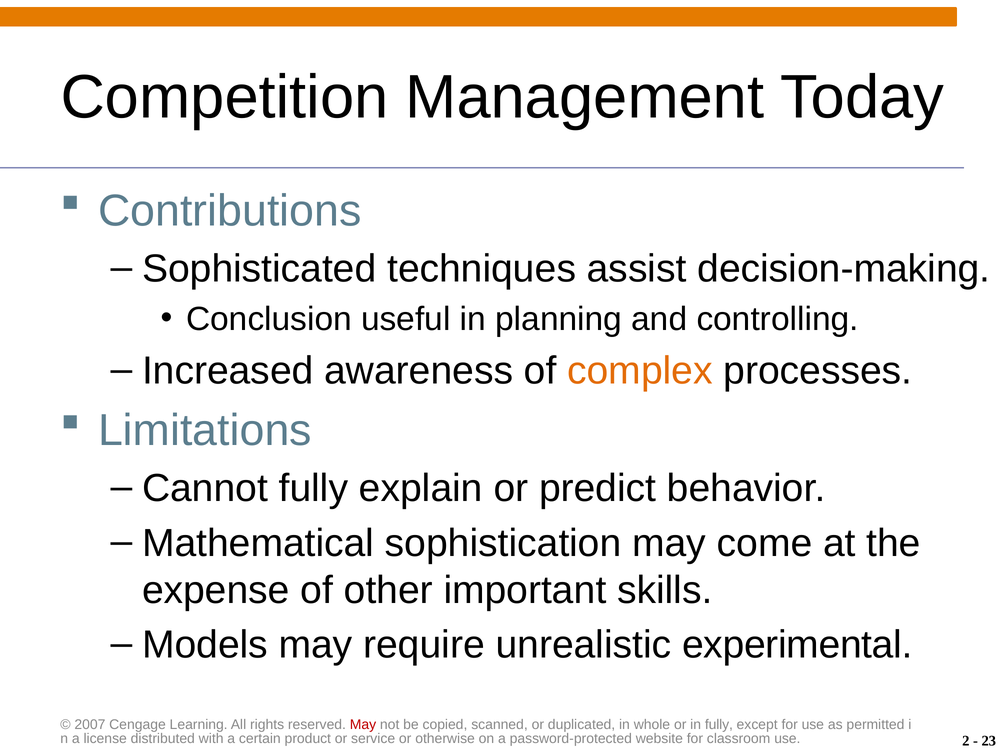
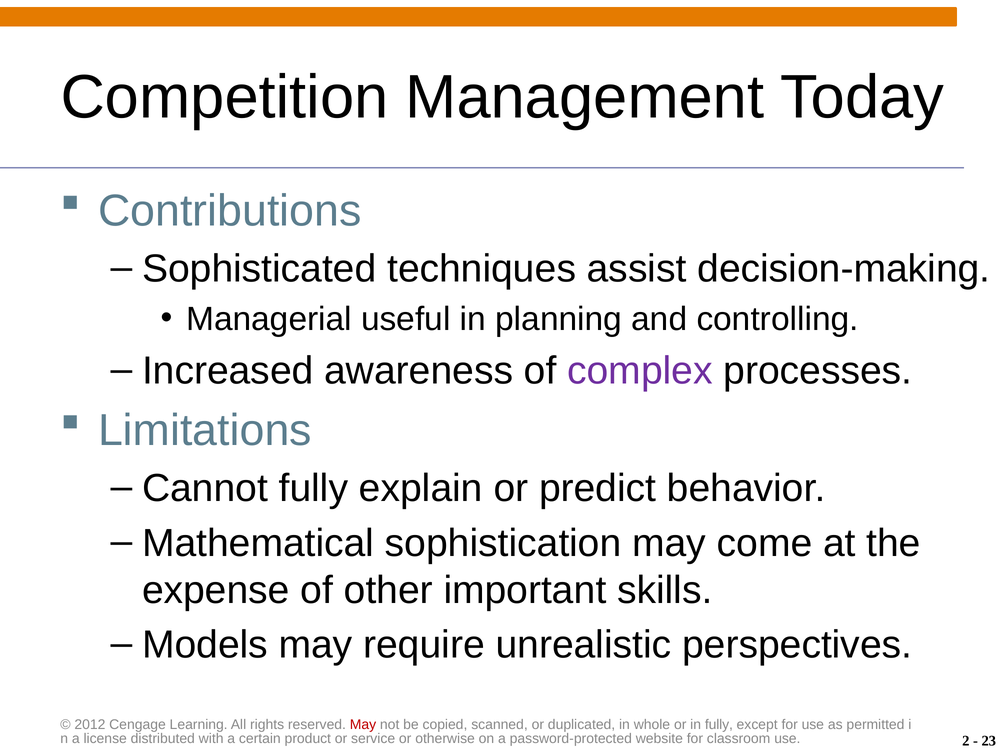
Conclusion: Conclusion -> Managerial (269, 319)
complex colour: orange -> purple (640, 371)
experimental: experimental -> perspectives (797, 645)
2007: 2007 -> 2012 (90, 724)
